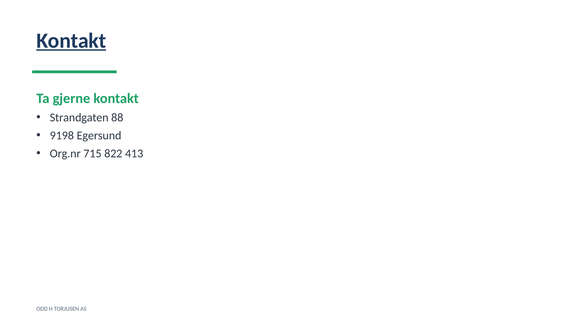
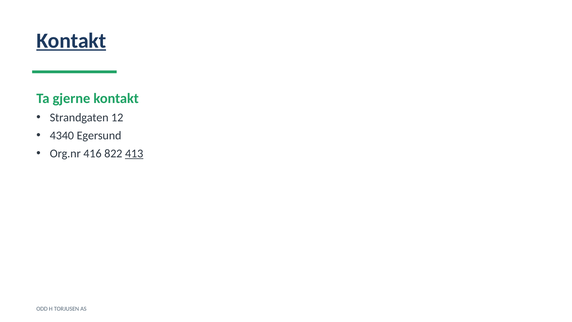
88: 88 -> 12 (117, 118)
9198: 9198 -> 4340 (62, 136)
715: 715 -> 416 (92, 153)
413 underline: none -> present (134, 153)
